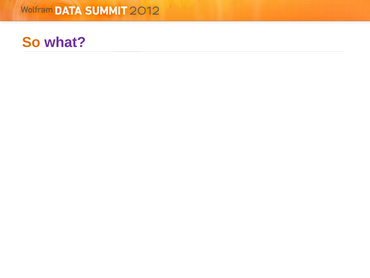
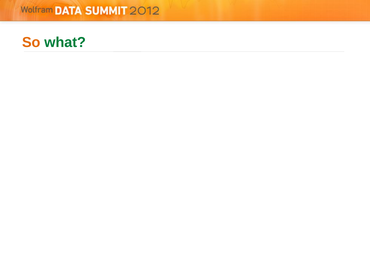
what colour: purple -> green (65, 42)
